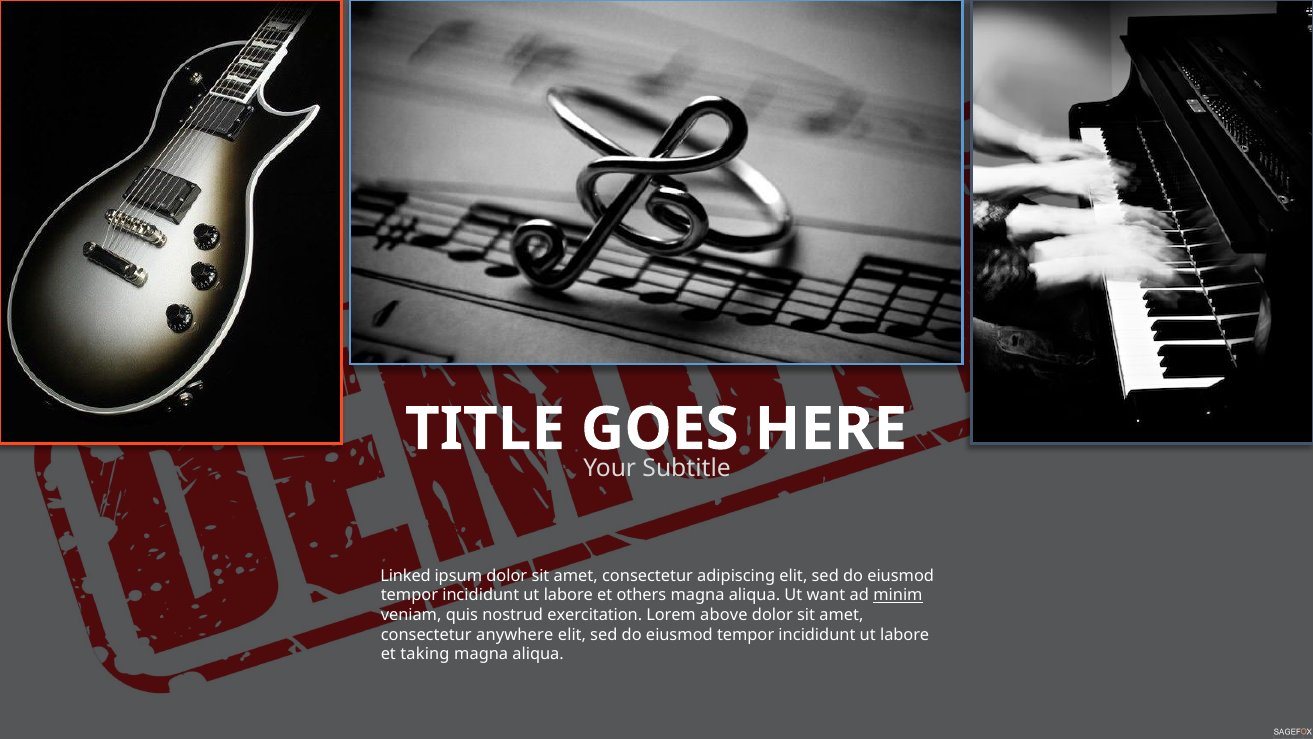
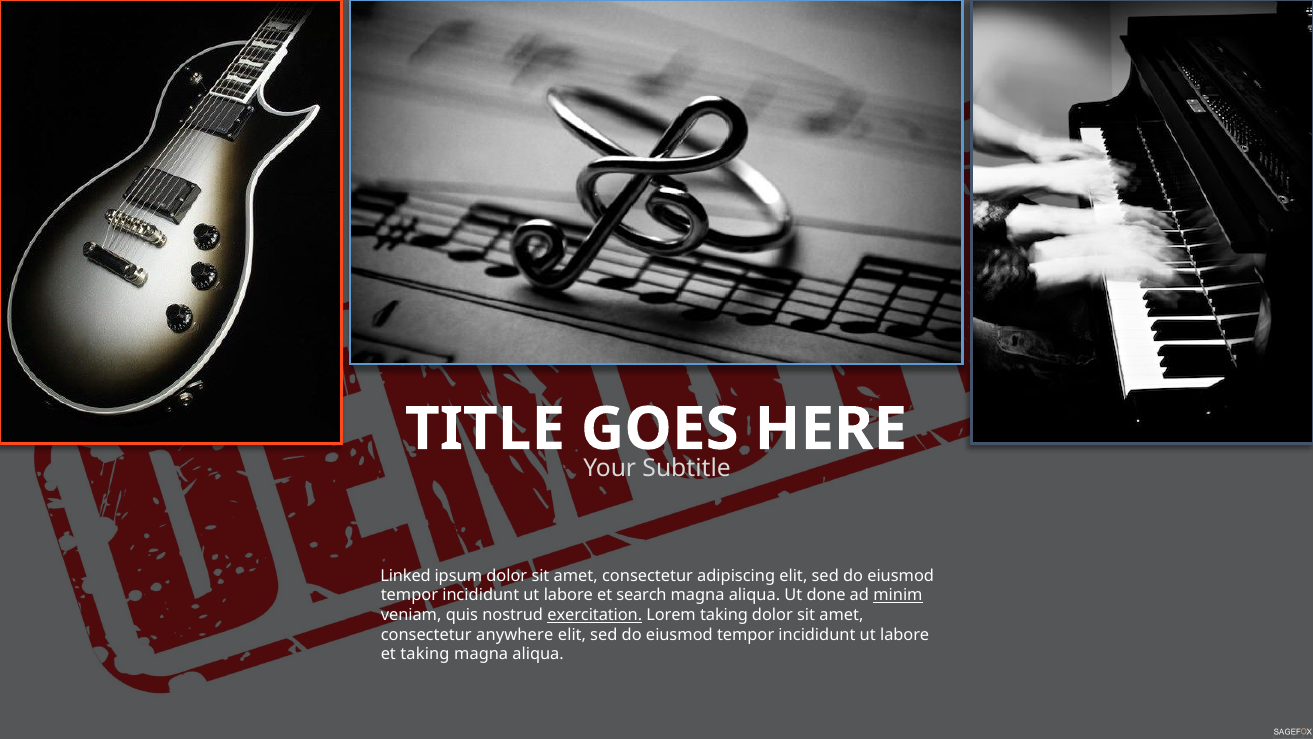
others: others -> search (641, 595)
want: want -> done (826, 595)
exercitation underline: none -> present (595, 615)
Lorem above: above -> taking (724, 615)
